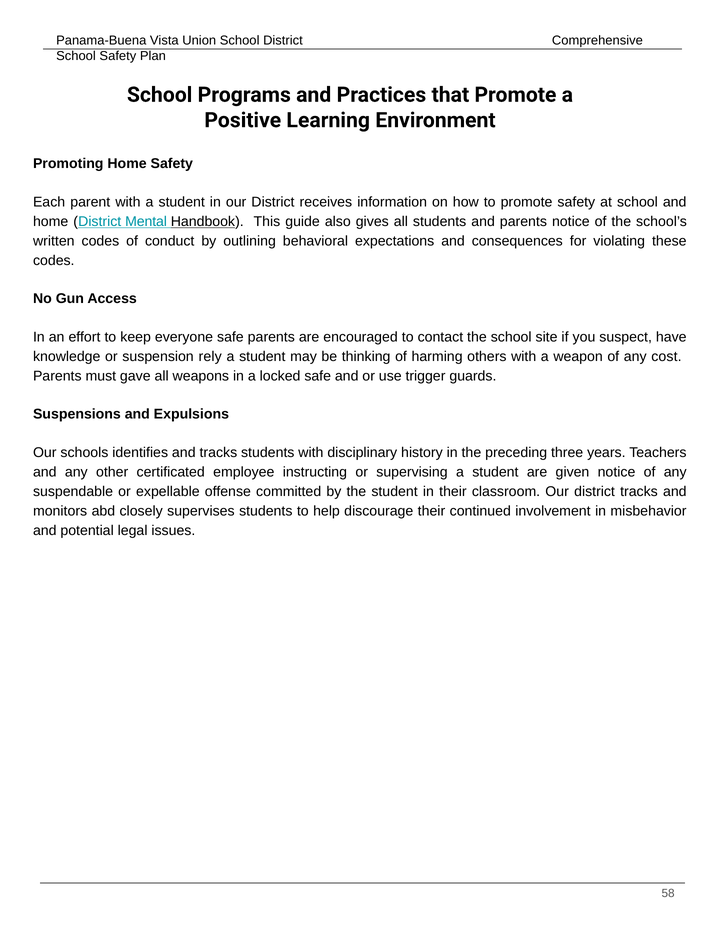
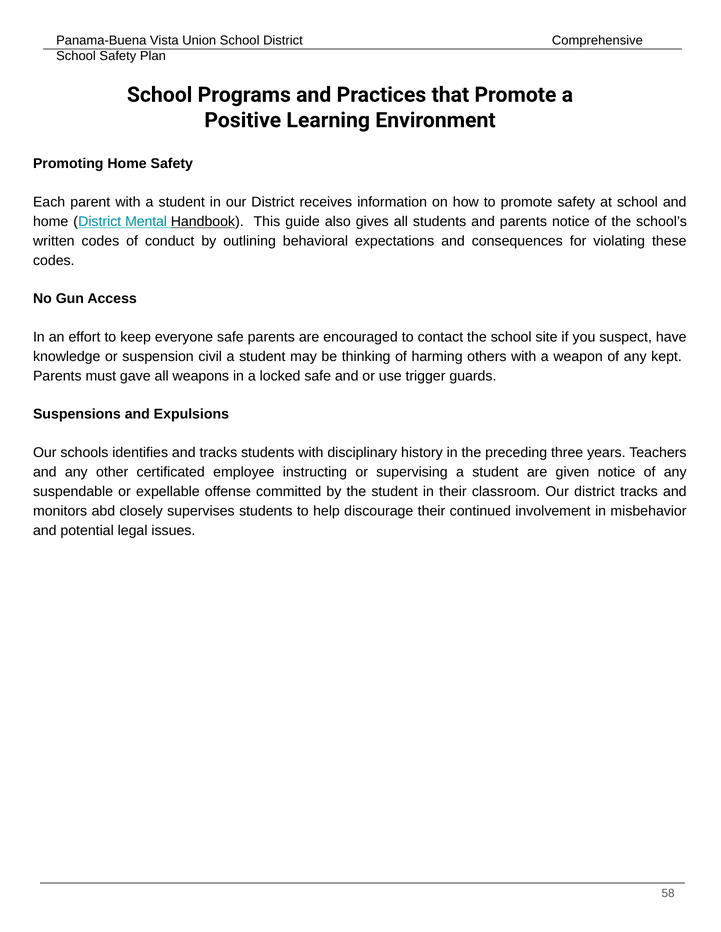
rely: rely -> civil (210, 357)
cost: cost -> kept (667, 357)
